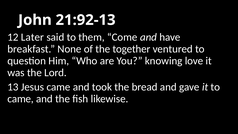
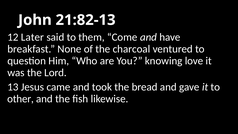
21:92-13: 21:92-13 -> 21:82-13 (86, 20)
together: together -> charcoal (131, 49)
came: came -> other (21, 99)
